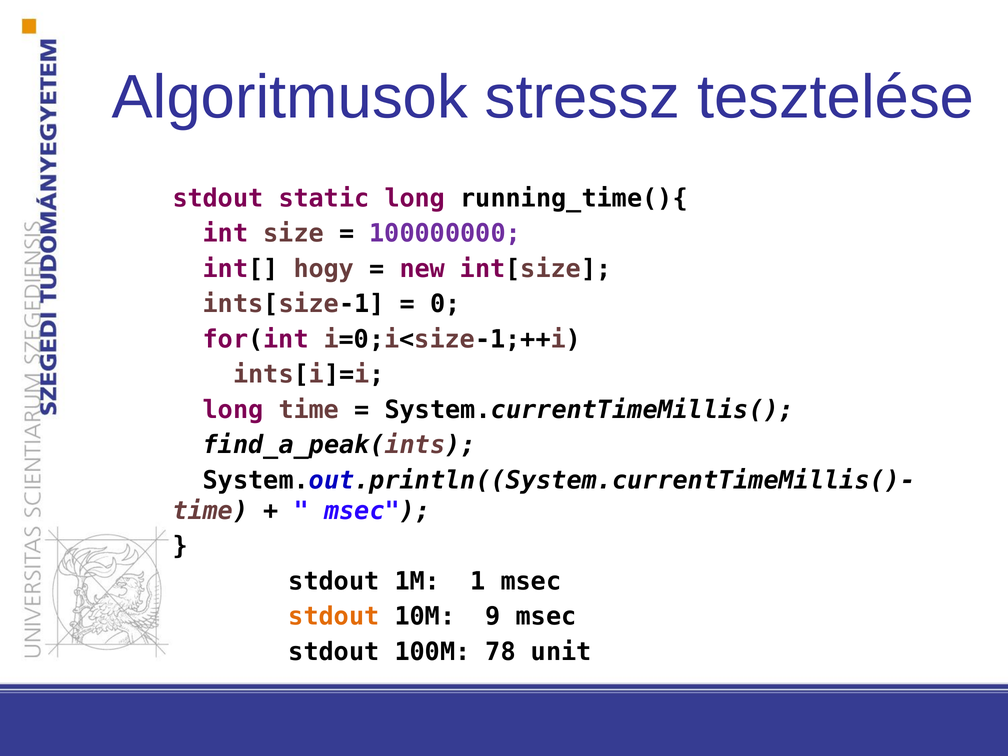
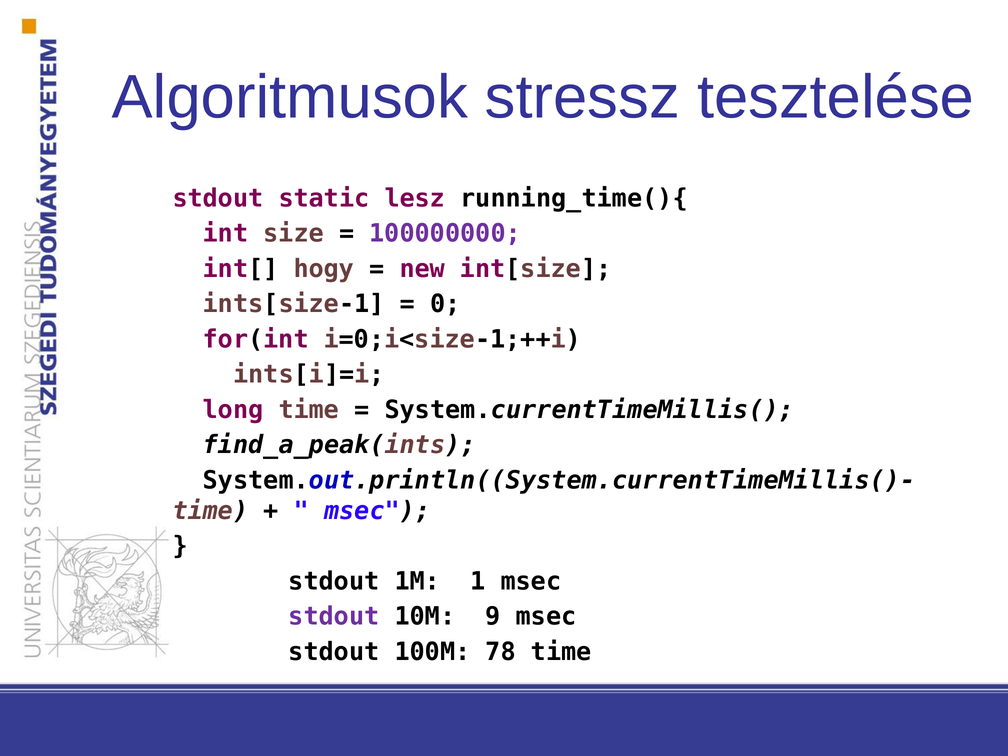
static long: long -> lesz (415, 198)
stdout colour: orange -> purple (334, 617)
78 unit: unit -> time (561, 652)
